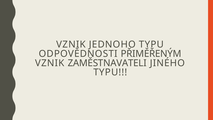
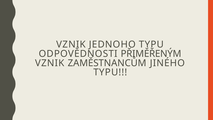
ZAMĚSTNAVATELI: ZAMĚSTNAVATELI -> ZAMĚSTNANCŮM (107, 63)
